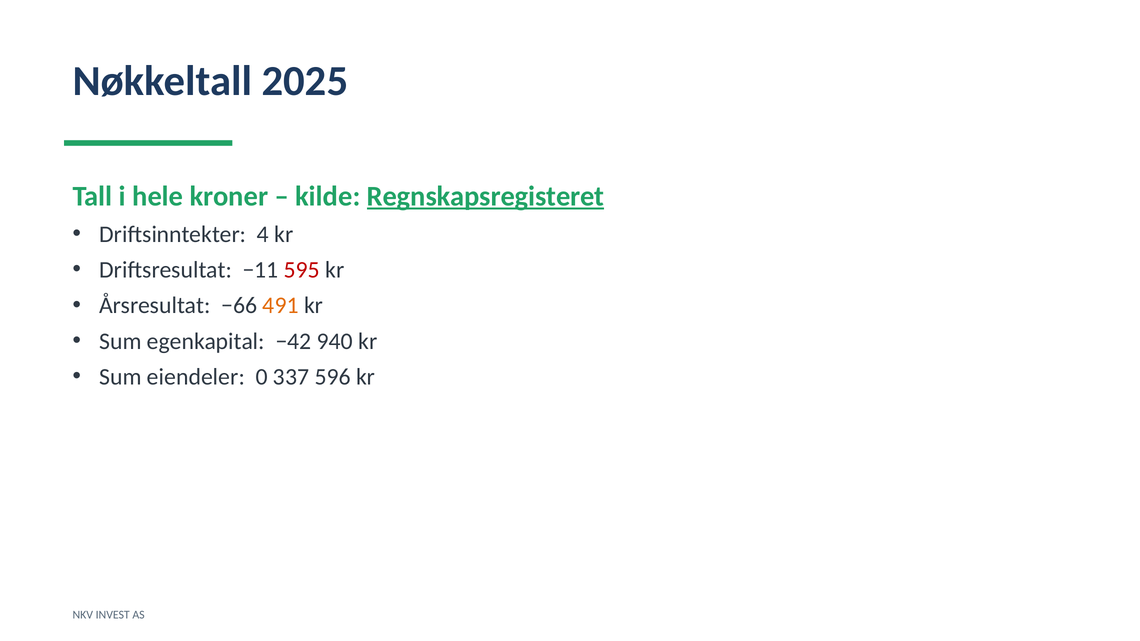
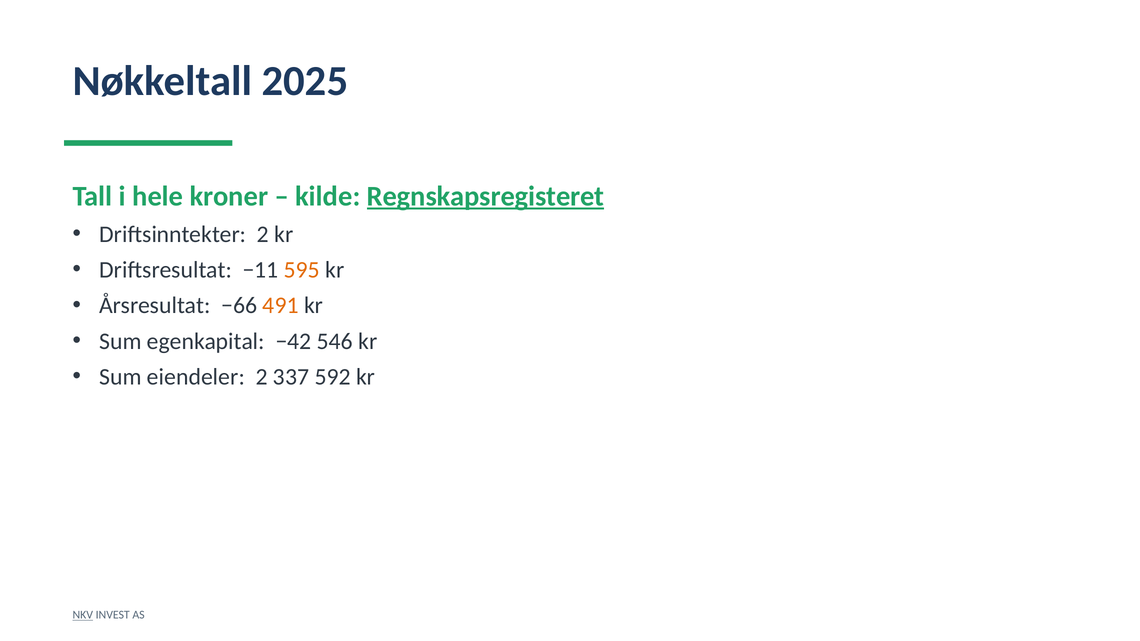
Driftsinntekter 4: 4 -> 2 (263, 234)
595 colour: red -> orange (302, 270)
940: 940 -> 546 (335, 341)
eiendeler 0: 0 -> 2 (262, 377)
596: 596 -> 592 (333, 377)
NKV underline: none -> present (83, 615)
